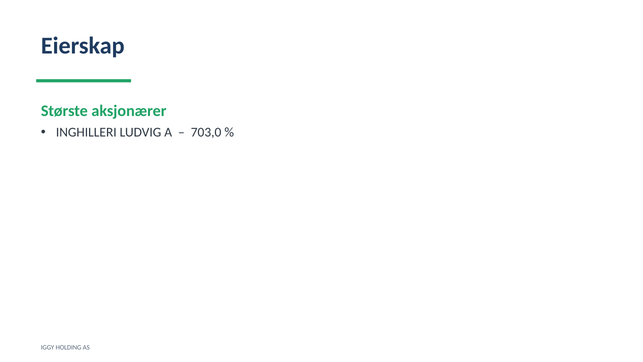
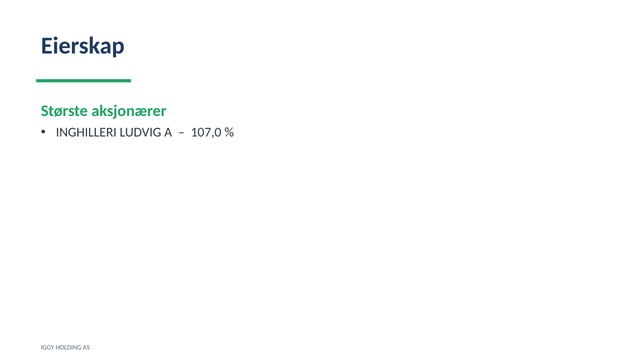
703,0: 703,0 -> 107,0 (206, 132)
